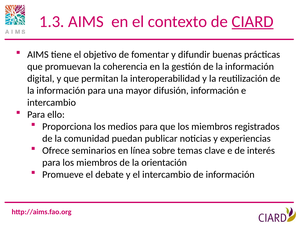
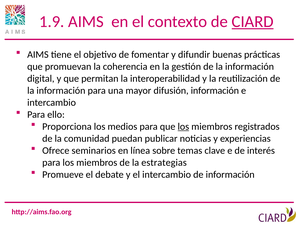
1.3: 1.3 -> 1.9 (52, 22)
los underline: none -> present (183, 127)
orientación: orientación -> estrategias (164, 163)
